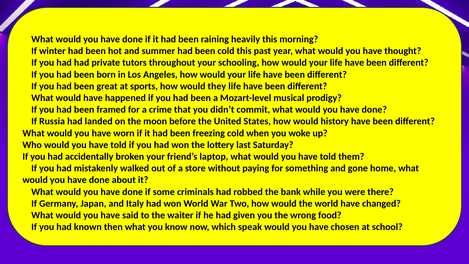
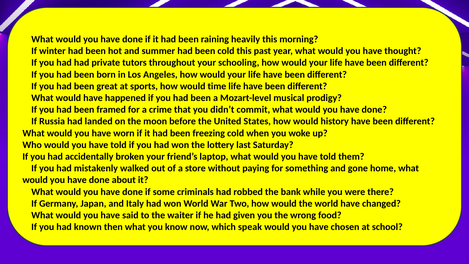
they: they -> time (217, 86)
